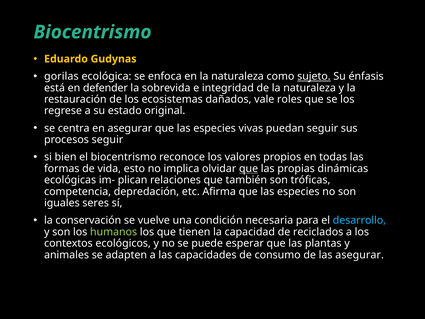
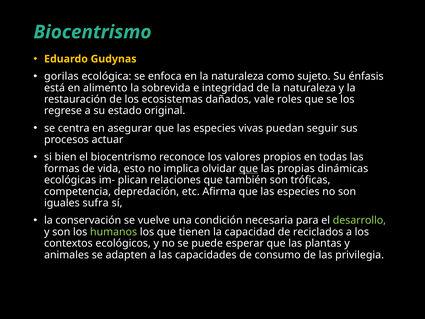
sujeto underline: present -> none (314, 76)
defender: defender -> alimento (105, 88)
procesos seguir: seguir -> actuar (108, 140)
seres: seres -> sufra (96, 203)
desarrollo colour: light blue -> light green (359, 220)
las asegurar: asegurar -> privilegia (360, 255)
